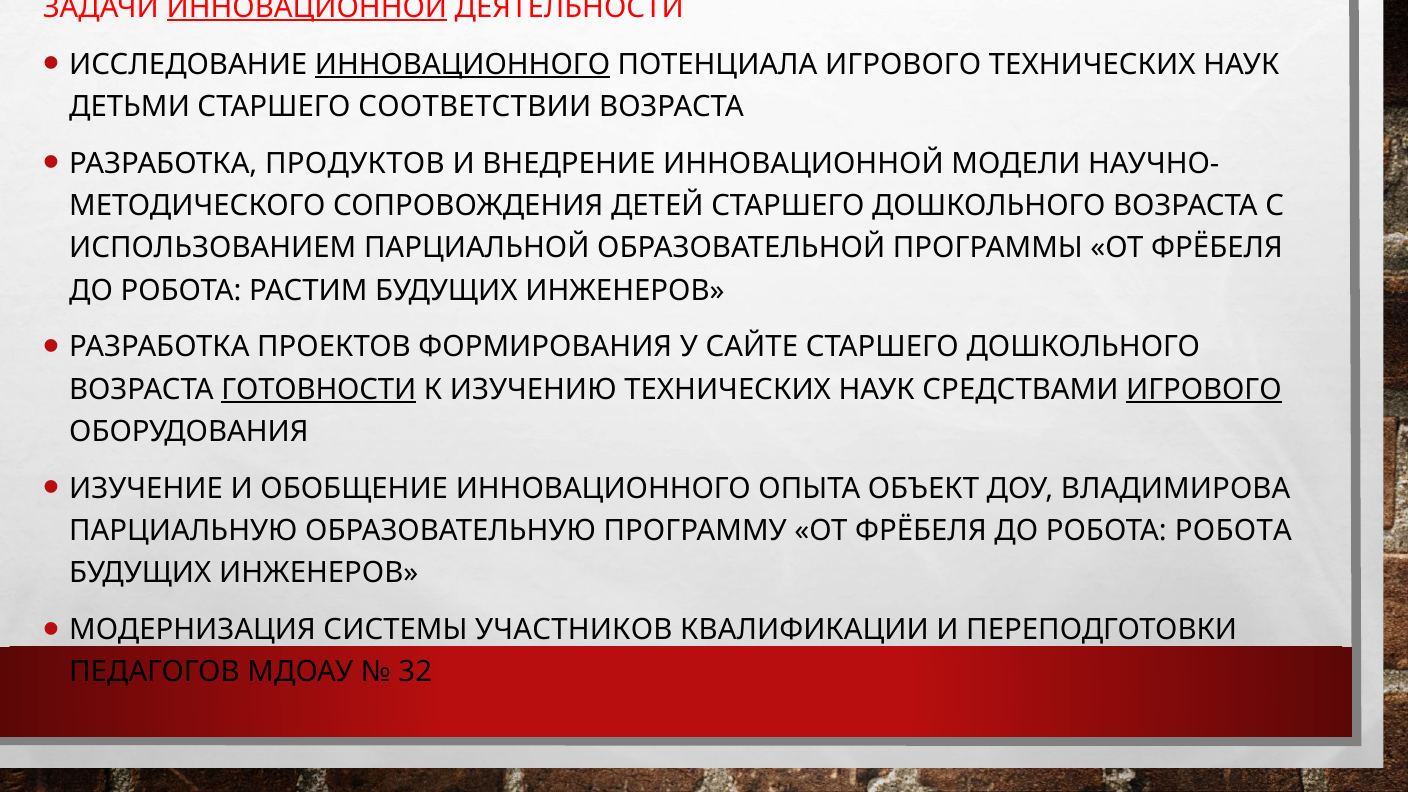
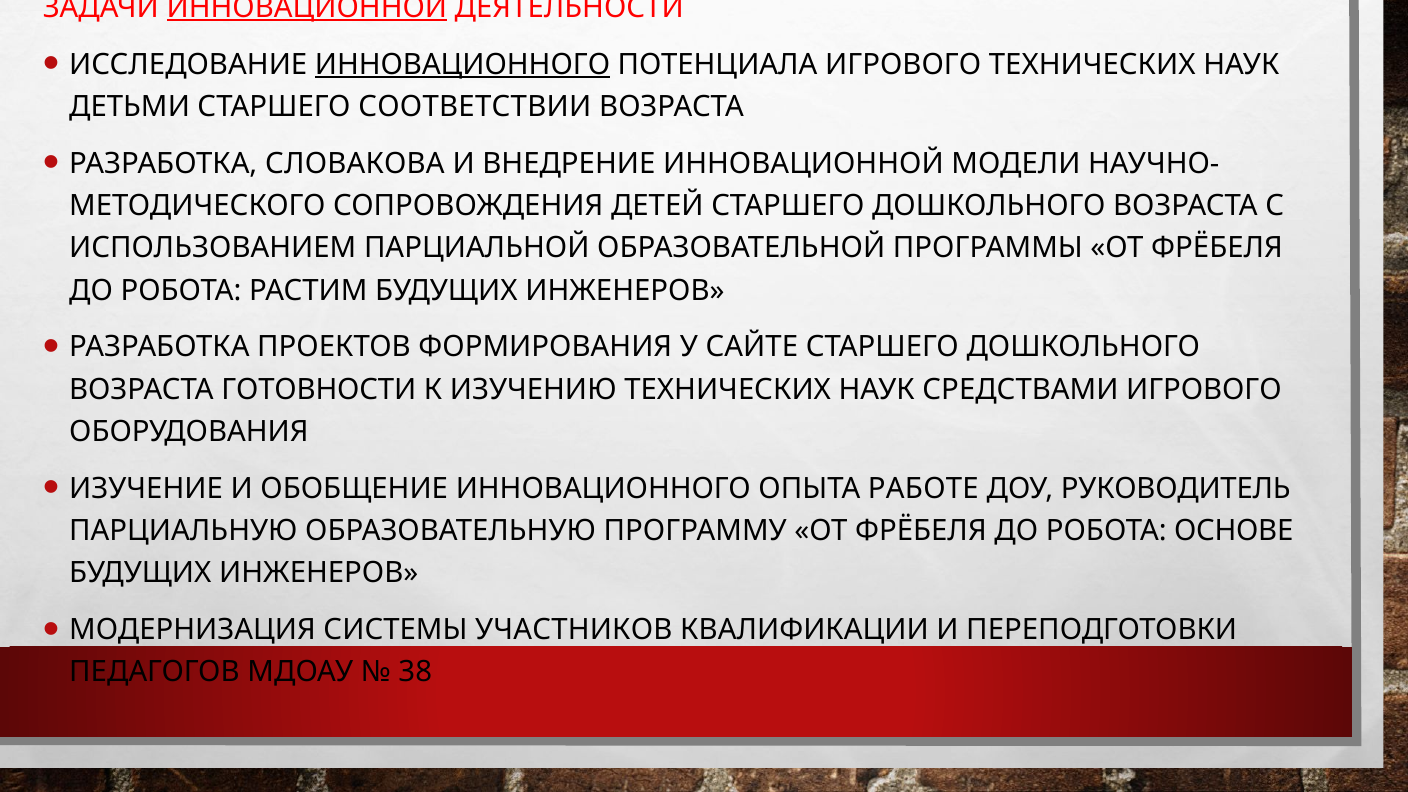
ПРОДУКТОВ: ПРОДУКТОВ -> СЛОВАКОВА (355, 164)
ГОТОВНОСТИ underline: present -> none (319, 390)
ИГРОВОГО underline: present -> none (1204, 390)
ОБЪЕКТ: ОБЪЕКТ -> РАБОТЕ (923, 489)
ВЛАДИМИРОВА: ВЛАДИМИРОВА -> РУКОВОДИТЕЛЬ (1176, 489)
РОБОТА РОБОТА: РОБОТА -> ОСНОВЕ (1234, 531)
32: 32 -> 38 (415, 672)
